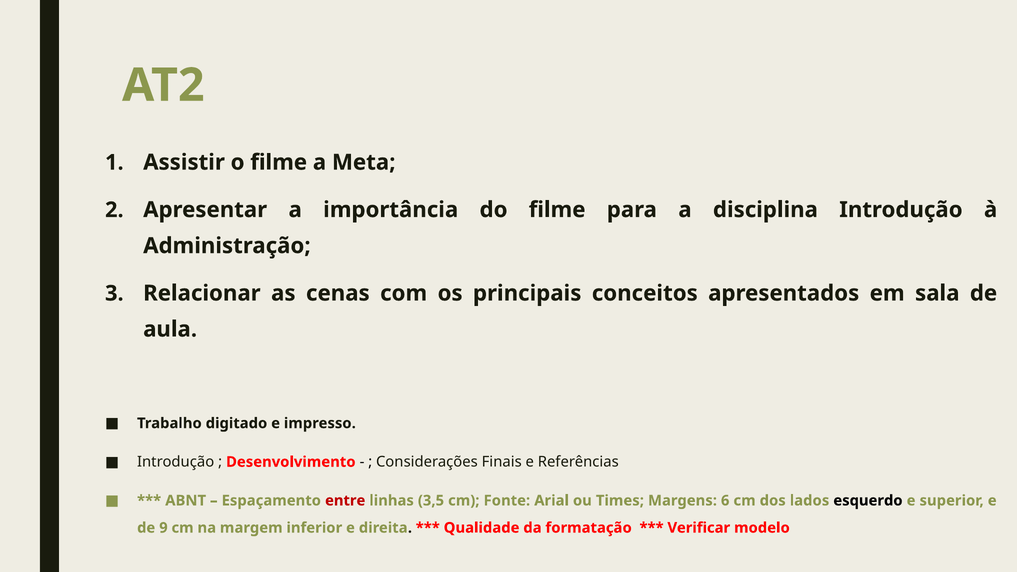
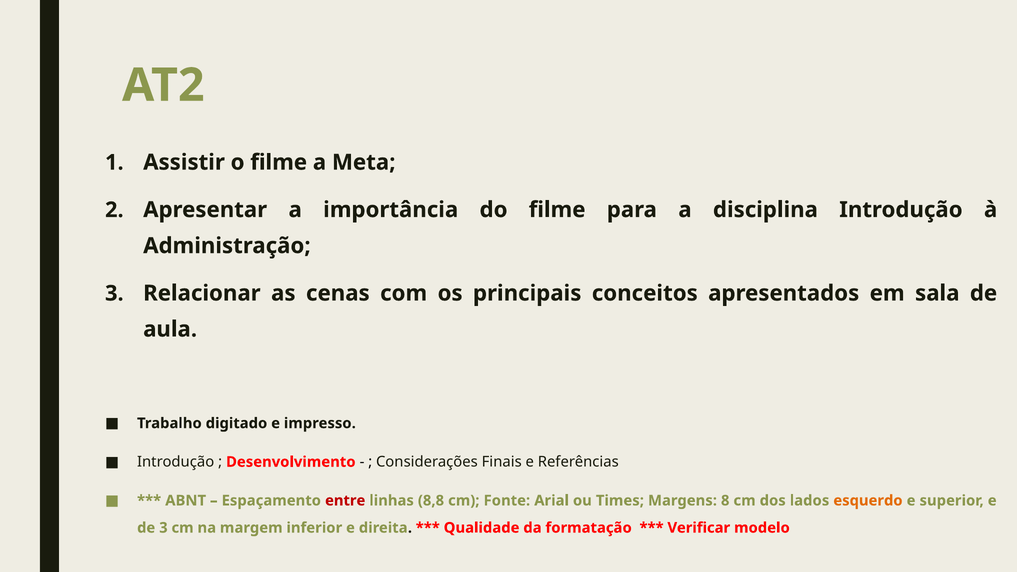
3,5: 3,5 -> 8,8 (431, 501)
6: 6 -> 8 (725, 501)
esquerdo colour: black -> orange (868, 501)
de 9: 9 -> 3 (163, 528)
